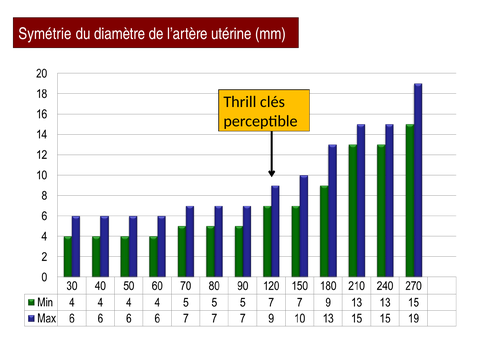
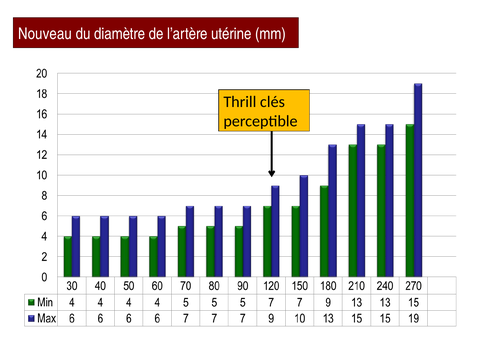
Symétrie: Symétrie -> Nouveau (45, 34)
